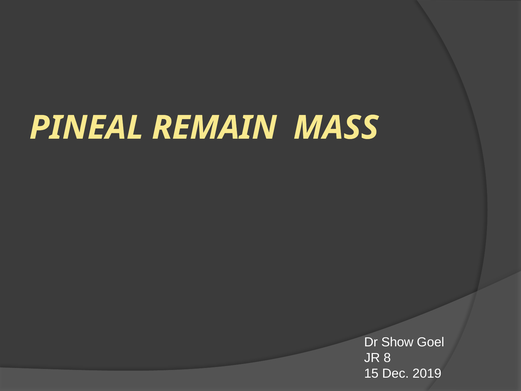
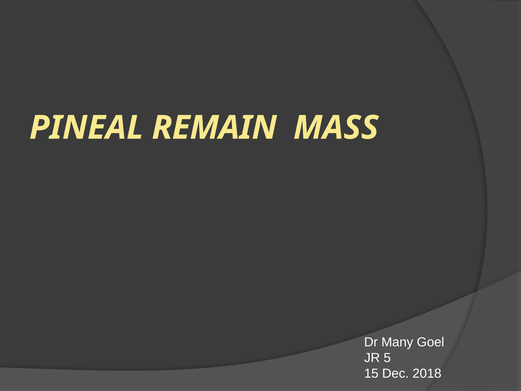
Show: Show -> Many (397, 342)
8: 8 -> 5 (387, 358)
2019: 2019 -> 2018 (427, 373)
